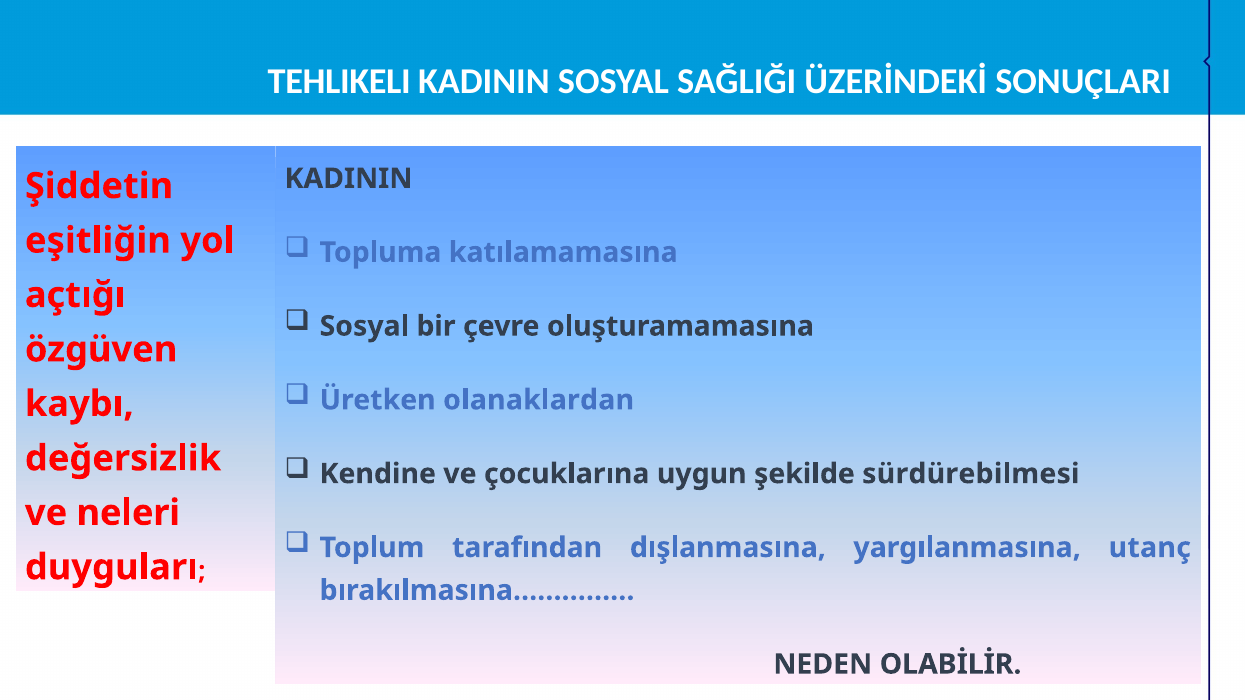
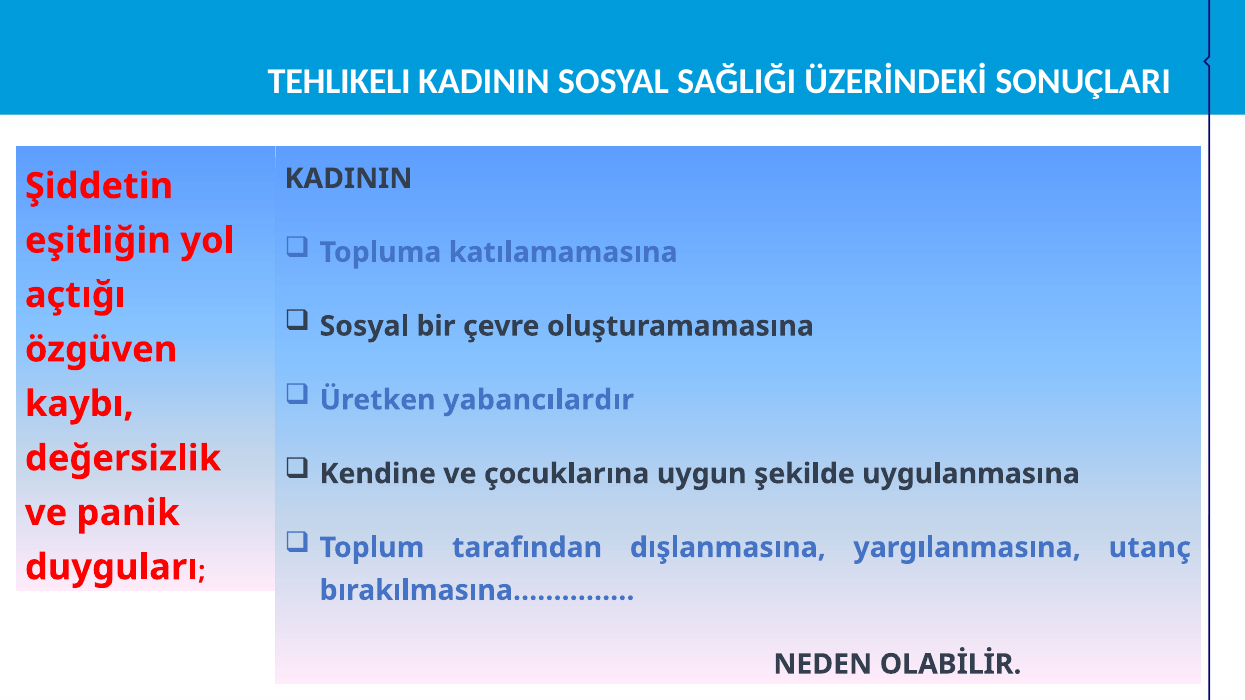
olanaklardan: olanaklardan -> yabancılardır (539, 400)
sürdürebilmesi: sürdürebilmesi -> uygulanmasına (971, 474)
neleri: neleri -> panik (128, 513)
